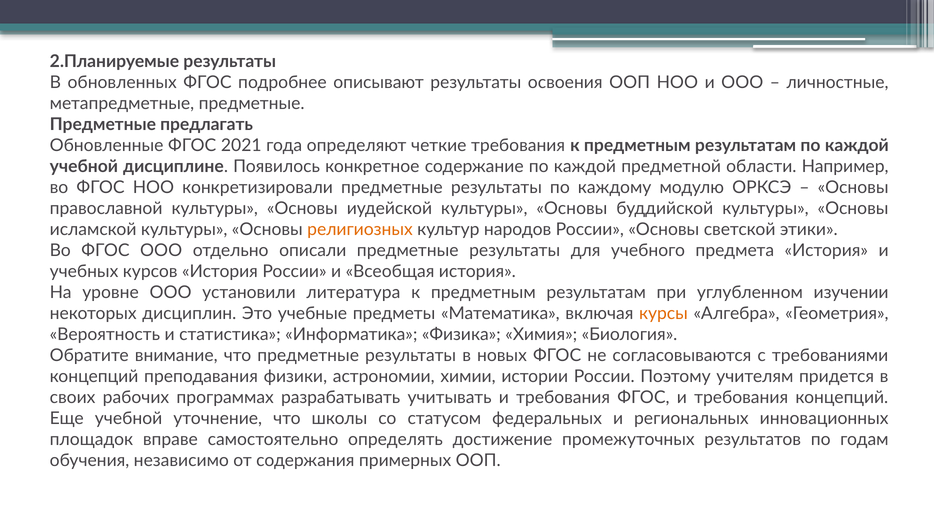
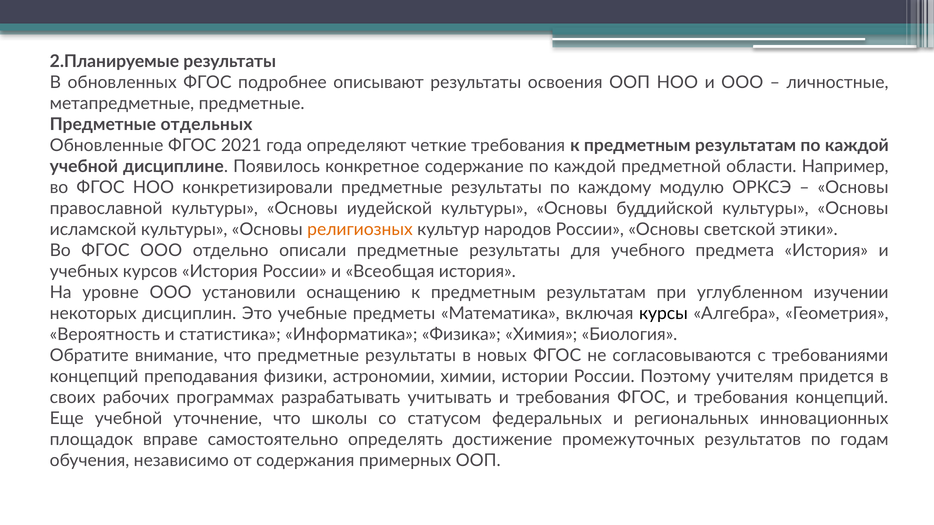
предлагать: предлагать -> отдельных (206, 125)
литература: литература -> оснащению (353, 293)
курсы colour: orange -> black (663, 314)
